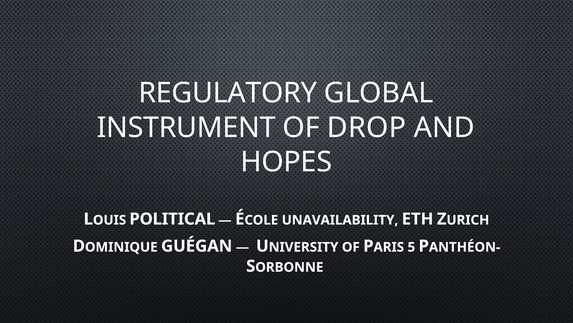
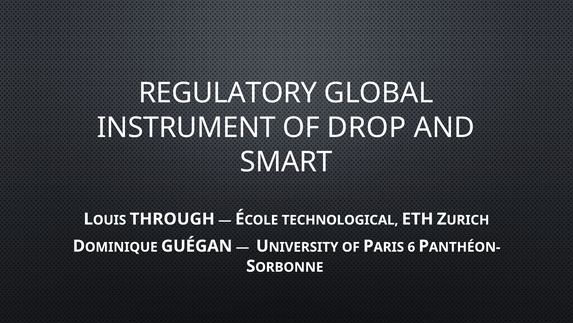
HOPES: HOPES -> SMART (286, 162)
POLITICAL: POLITICAL -> THROUGH (172, 219)
UNAVAILABILITY: UNAVAILABILITY -> TECHNOLOGICAL (340, 220)
5: 5 -> 6 (411, 247)
